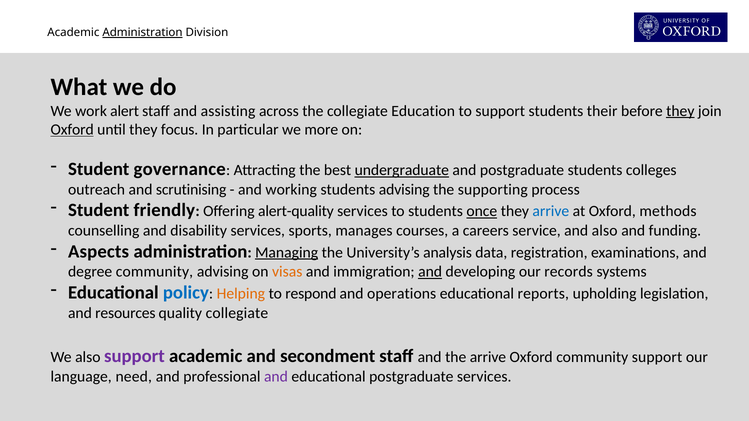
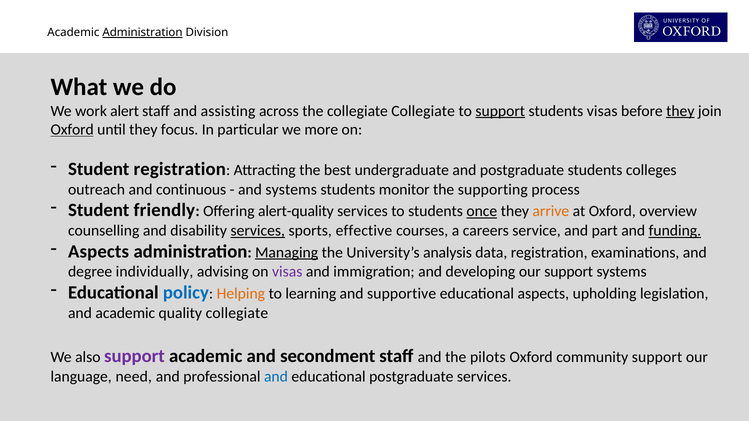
collegiate Education: Education -> Collegiate (423, 111)
support underline: none -> present (500, 111)
students their: their -> visas (602, 111)
Student governance: governance -> registration (180, 169)
undergraduate underline: present -> none (402, 170)
scrutinising: scrutinising -> continuous (191, 190)
and working: working -> systems (291, 190)
students advising: advising -> monitor (404, 190)
arrive colour: blue -> orange (551, 211)
methods: methods -> overview (668, 211)
services underline: none -> present (258, 231)
manages: manages -> effective (364, 231)
and also: also -> part (605, 231)
funding underline: none -> present (675, 231)
degree community: community -> individually (155, 272)
visas colour: orange -> purple (287, 272)
and underline: present -> none (430, 272)
our records: records -> support (569, 272)
respond: respond -> learning (311, 294)
operations: operations -> supportive (402, 294)
educational reports: reports -> aspects (543, 294)
and resources: resources -> academic (125, 313)
the arrive: arrive -> pilots (488, 358)
and colour: purple -> blue (276, 377)
